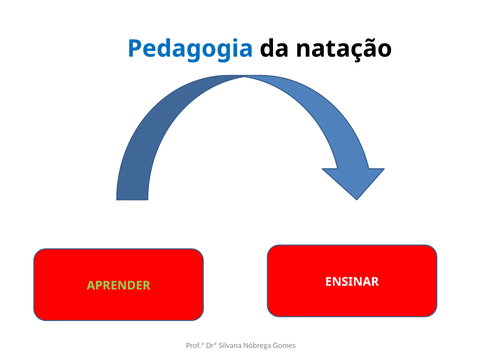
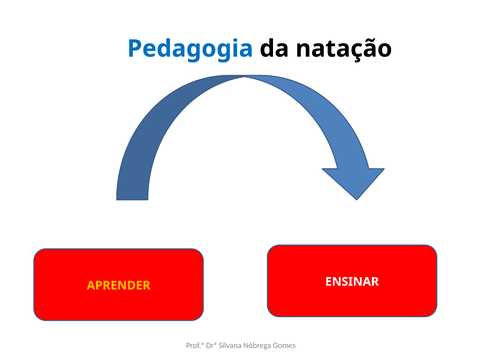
APRENDER colour: light green -> yellow (119, 285)
